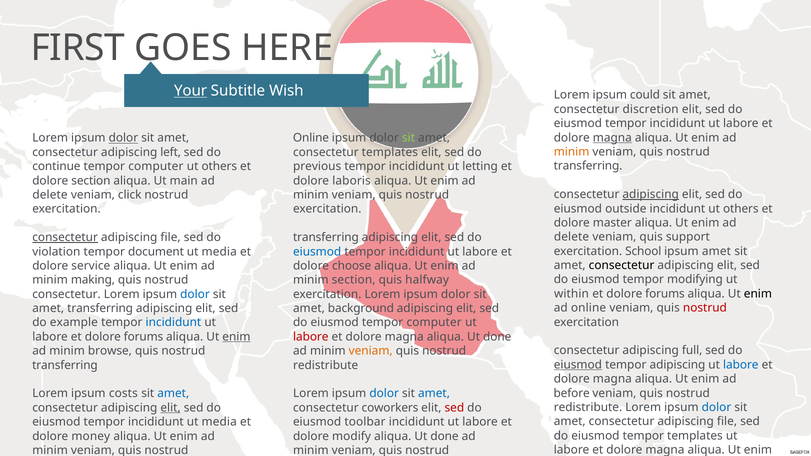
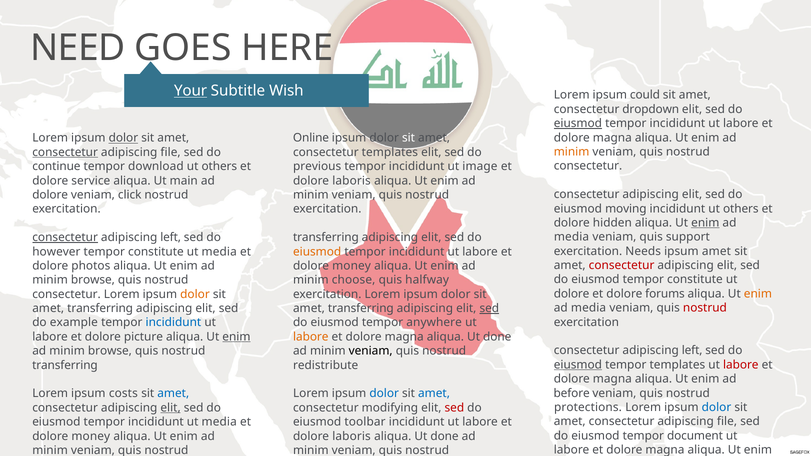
FIRST: FIRST -> NEED (78, 48)
discretion: discretion -> dropdown (651, 109)
eiusmod underline: none -> present (578, 123)
magna underline: present -> none (612, 138)
sit colour: light green -> white (408, 138)
consectetur underline: none -> present (65, 152)
left: left -> file (171, 152)
transferring: transferring -> consectetur (588, 166)
computer: computer -> download (156, 167)
letting: letting -> image (480, 167)
dolore section: section -> service (91, 181)
adipiscing underline: present -> none (651, 194)
delete: delete -> dolore (50, 195)
outside: outside -> moving (626, 209)
master: master -> hidden (612, 223)
enim underline: none -> present (705, 223)
delete: delete -> media (572, 237)
file: file -> left (171, 238)
School: School -> Needs (643, 251)
violation: violation -> however (56, 252)
document: document -> constitute (156, 252)
eiusmod colour: blue -> orange (317, 252)
consectetur colour: black -> red (622, 265)
service: service -> photos (91, 266)
choose: choose -> money (352, 266)
eiusmod tempor modifying: modifying -> constitute (695, 280)
making: making -> browse (93, 280)
minim section: section -> choose (354, 280)
within: within -> dolore (572, 294)
enim colour: black -> orange (758, 294)
dolor colour: blue -> orange (195, 294)
online: online -> media (589, 308)
background: background -> transferring (361, 309)
sed underline: none -> present (489, 309)
eiusmod tempor computer: computer -> anywhere (434, 323)
labore et dolore forums: forums -> picture (143, 337)
labore colour: red -> orange (311, 337)
full: full -> left (692, 351)
veniam colour: orange -> black (371, 351)
tempor adipiscing: adipiscing -> templates (677, 365)
labore colour: blue -> red (741, 365)
redistribute: redistribute -> protections (588, 407)
coworkers: coworkers -> modifying (390, 408)
tempor templates: templates -> document (695, 436)
modify: modify -> laboris (352, 436)
